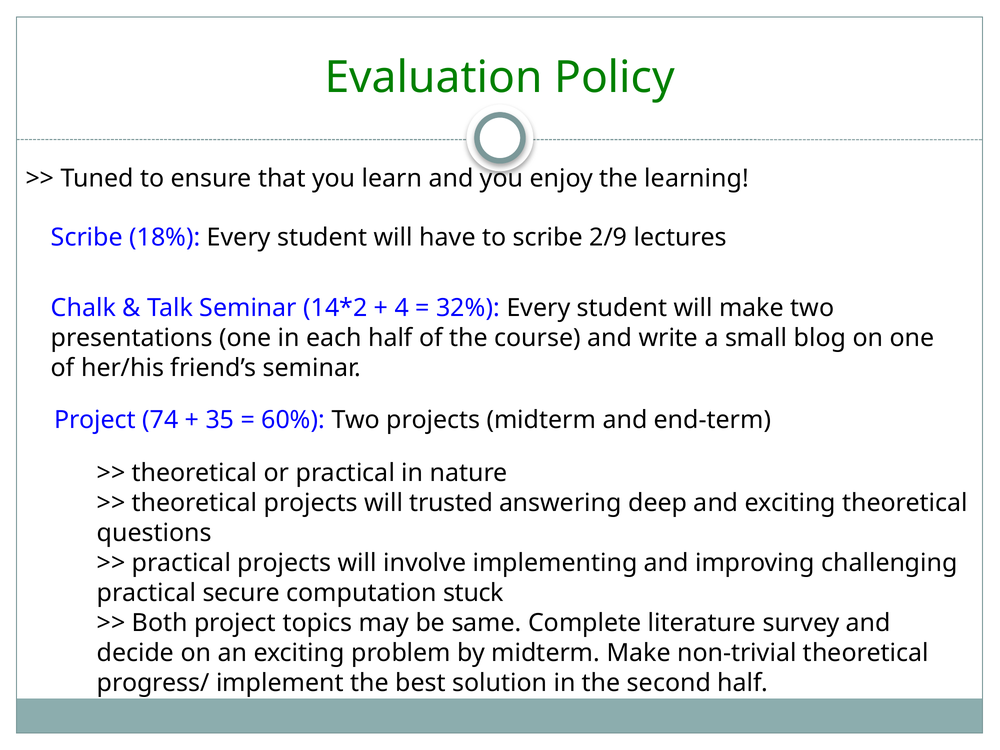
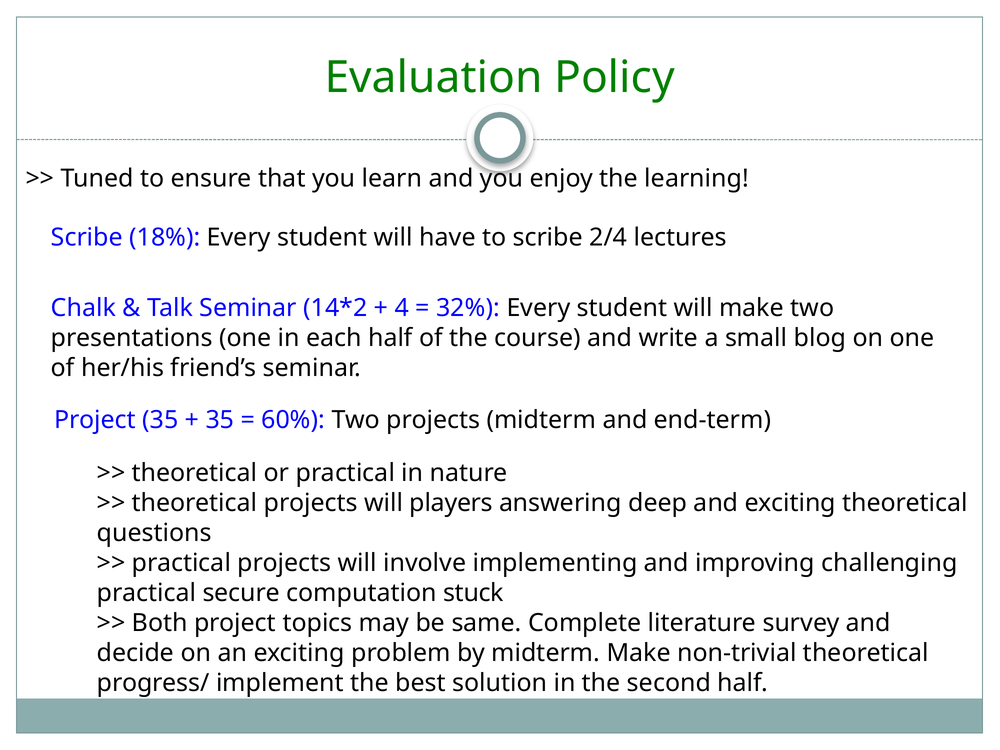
2/9: 2/9 -> 2/4 (608, 238)
Project 74: 74 -> 35 (160, 420)
trusted: trusted -> players (451, 503)
